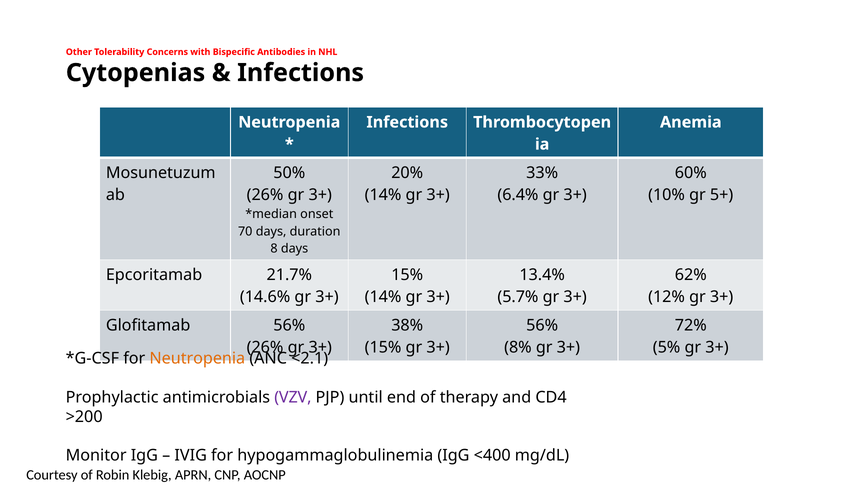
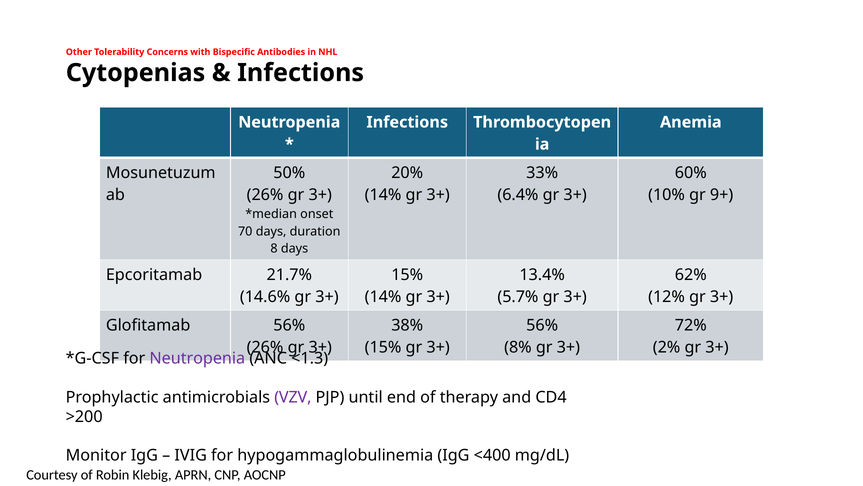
5+: 5+ -> 9+ (722, 195)
5%: 5% -> 2% (667, 347)
Neutropenia colour: orange -> purple (197, 358)
<2.1: <2.1 -> <1.3 (310, 358)
